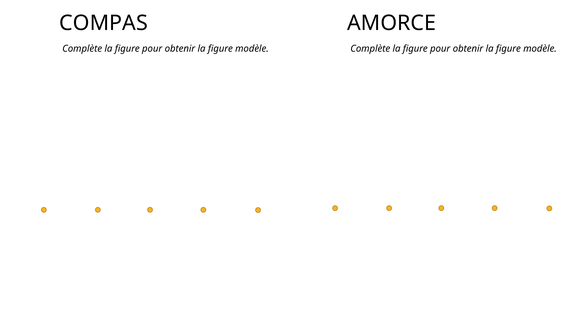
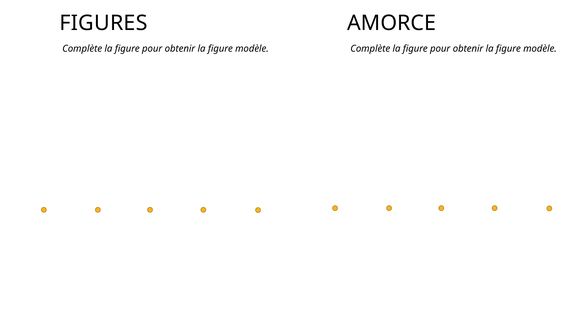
COMPAS: COMPAS -> FIGURES (103, 23)
